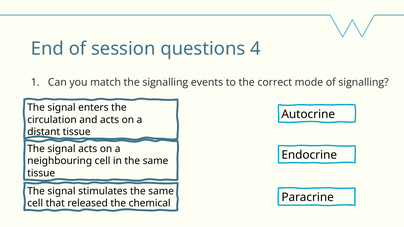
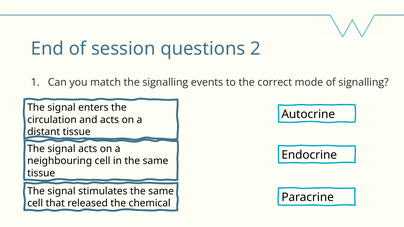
4: 4 -> 2 (256, 49)
